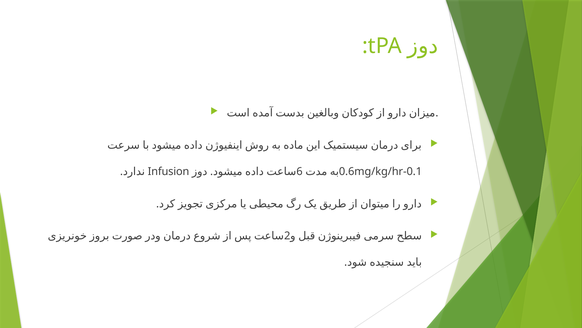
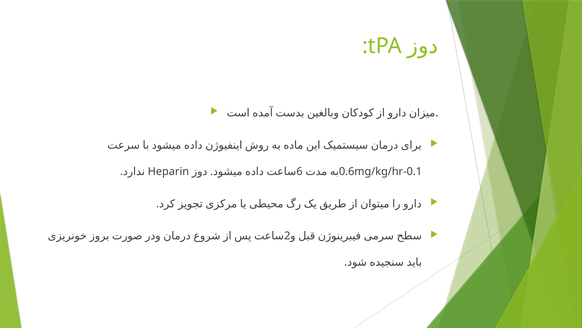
Infusion: Infusion -> Heparin (168, 171)
